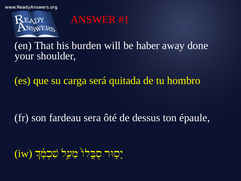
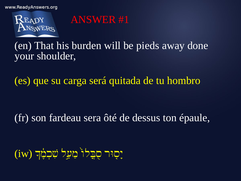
haber: haber -> pieds (148, 46)
